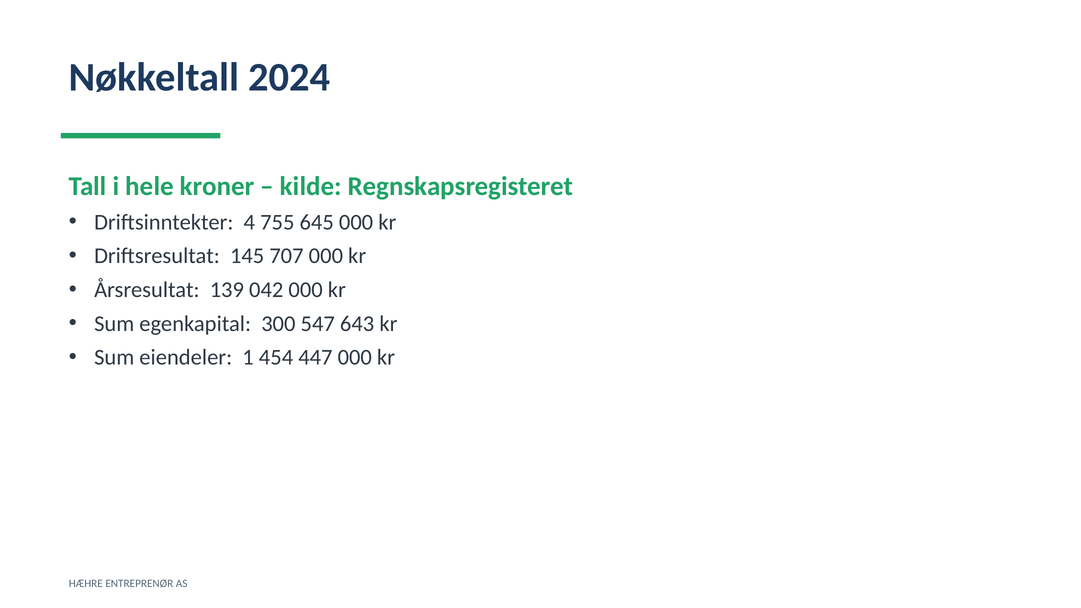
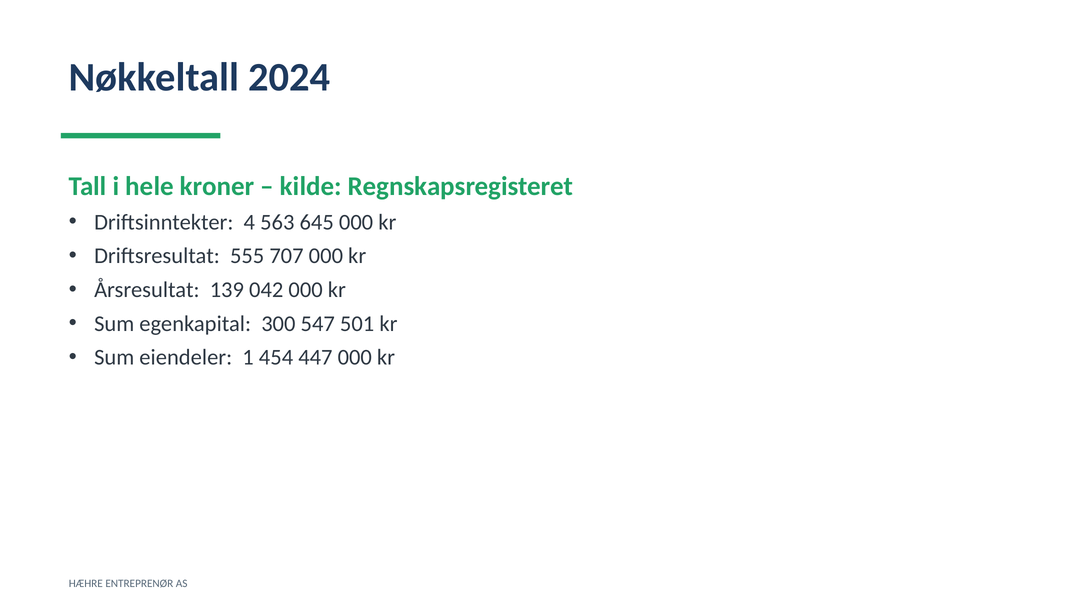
755: 755 -> 563 (277, 222)
145: 145 -> 555 (247, 256)
643: 643 -> 501 (357, 324)
